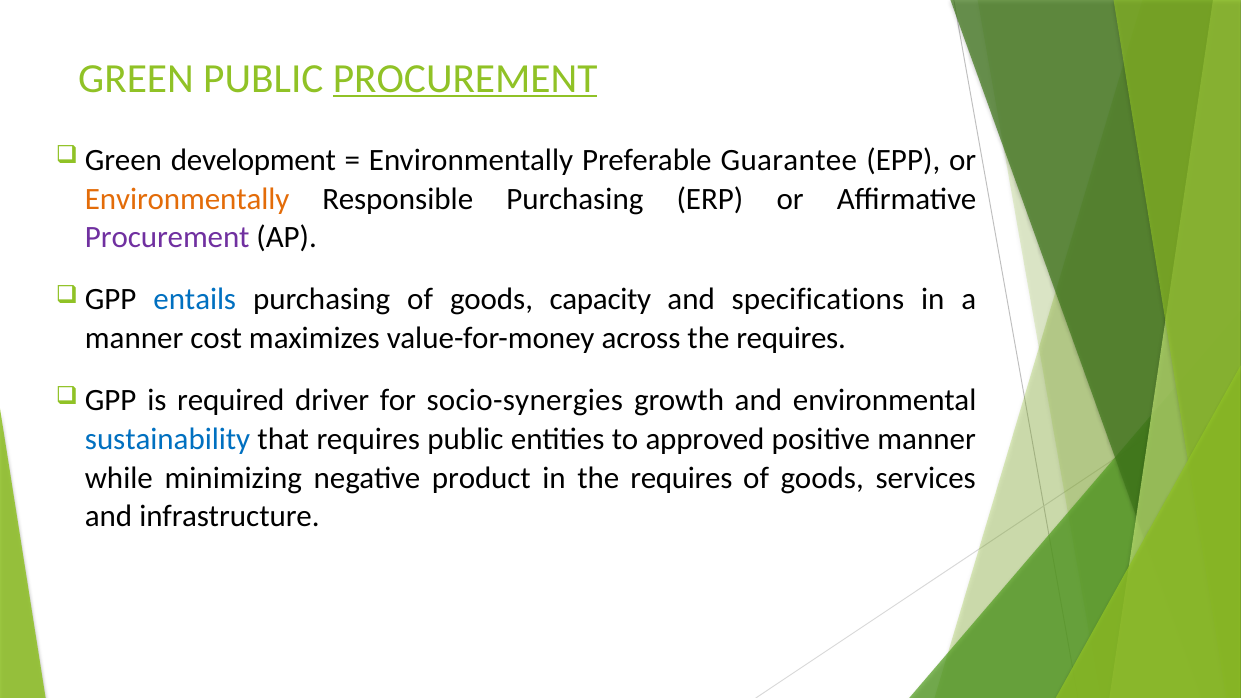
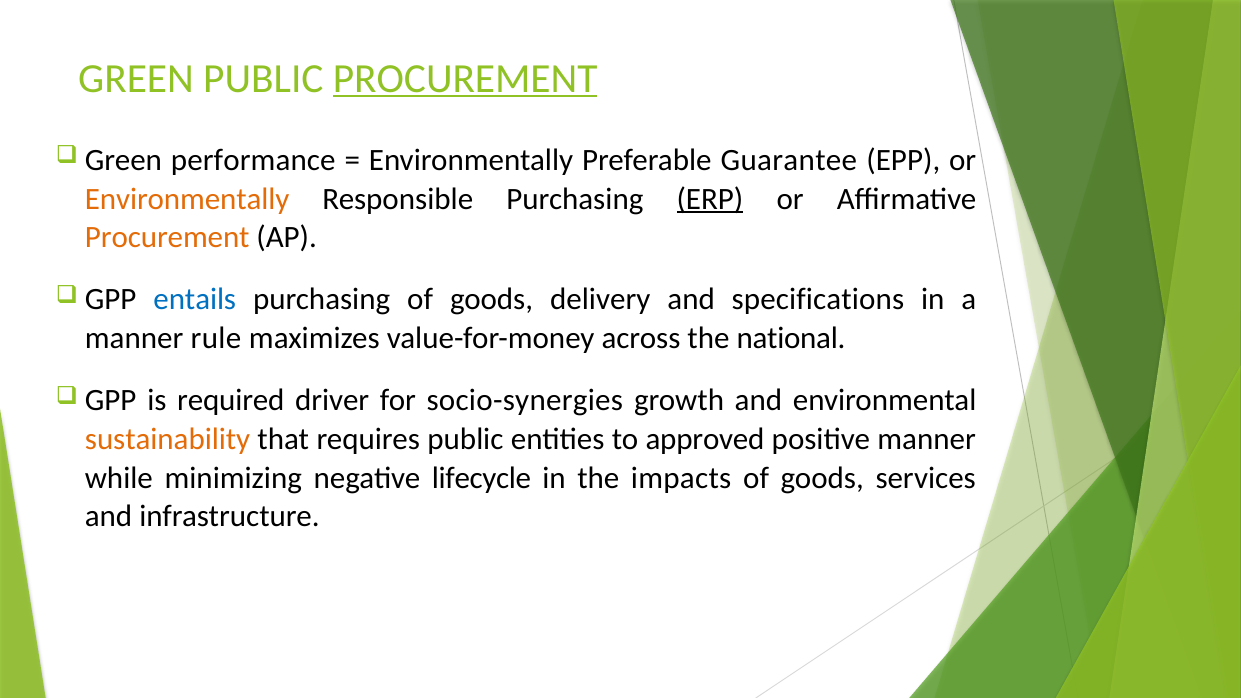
development: development -> performance (253, 160)
ERP underline: none -> present (710, 199)
Procurement colour: purple -> orange (167, 238)
capacity: capacity -> delivery (600, 300)
cost: cost -> rule (216, 338)
across the requires: requires -> national (791, 338)
sustainability colour: blue -> orange (168, 439)
product: product -> lifecycle (481, 478)
in the requires: requires -> impacts (681, 478)
